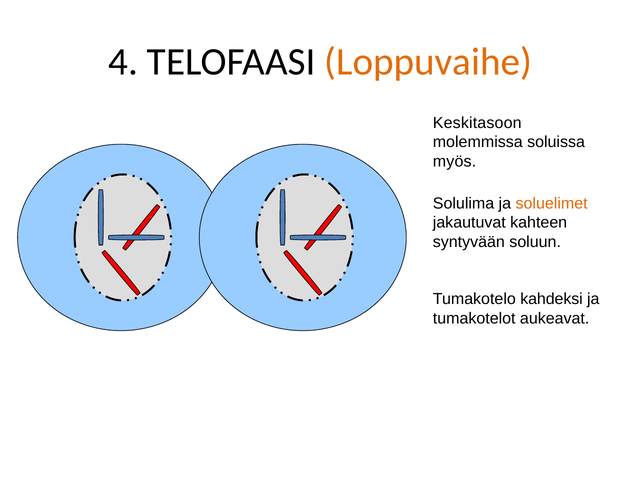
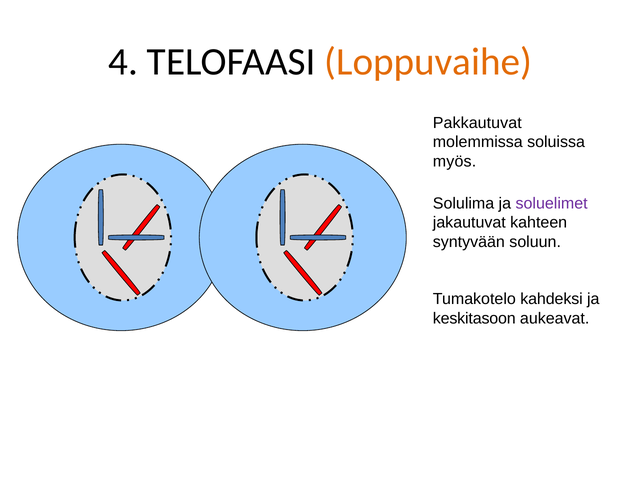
Keskitasoon: Keskitasoon -> Pakkautuvat (477, 123)
soluelimet colour: orange -> purple (552, 204)
tumakotelot: tumakotelot -> keskitasoon (474, 319)
